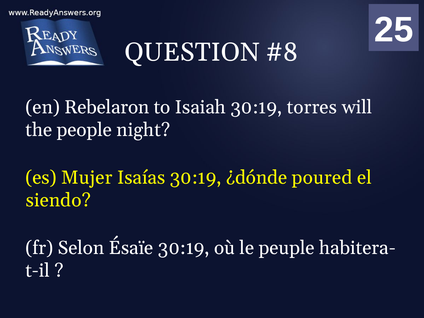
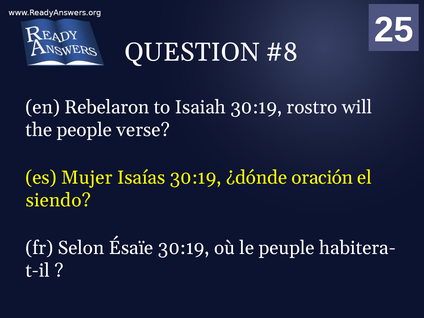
torres: torres -> rostro (312, 107)
night: night -> verse (143, 130)
poured: poured -> oración (322, 178)
